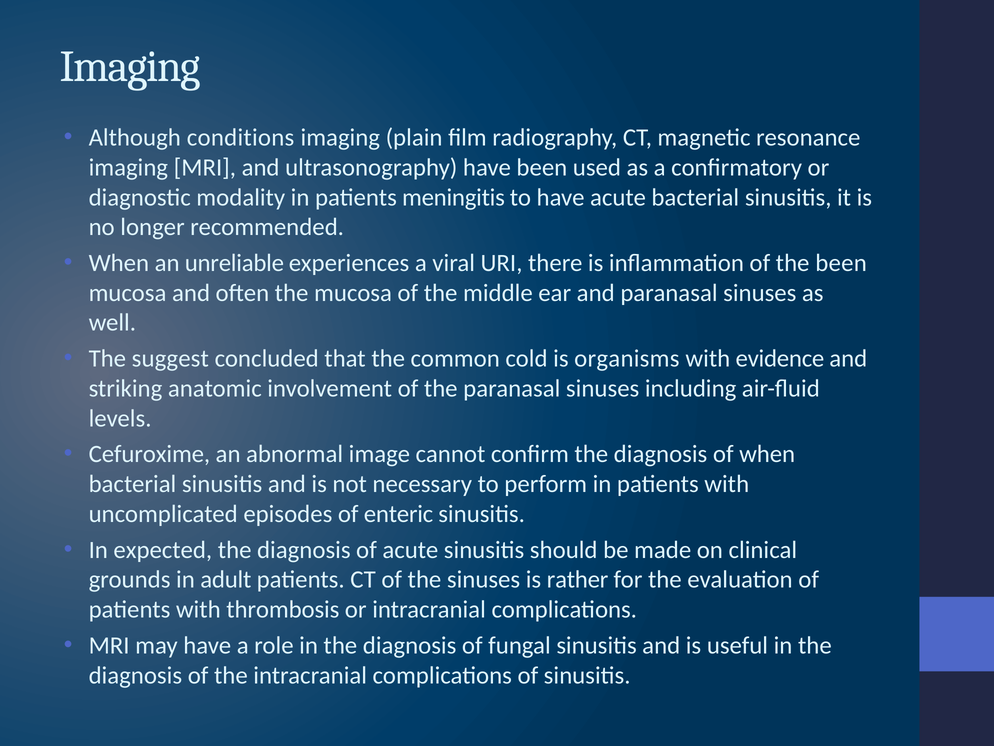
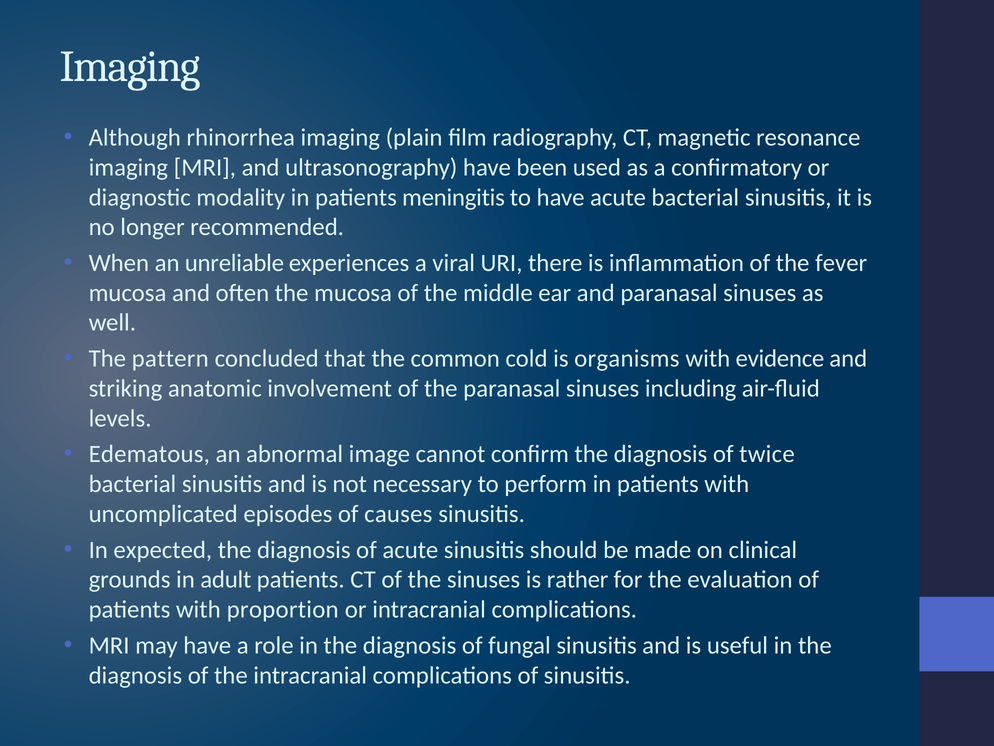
conditions: conditions -> rhinorrhea (241, 138)
the been: been -> fever (841, 263)
suggest: suggest -> pattern (170, 358)
Cefuroxime: Cefuroxime -> Edematous (149, 454)
of when: when -> twice (767, 454)
enteric: enteric -> causes (398, 514)
thrombosis: thrombosis -> proportion (283, 609)
